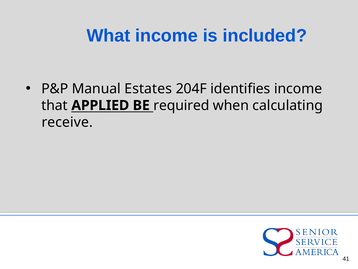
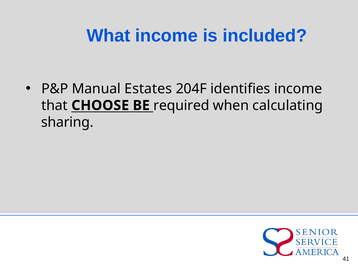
APPLIED: APPLIED -> CHOOSE (100, 105)
receive: receive -> sharing (67, 122)
